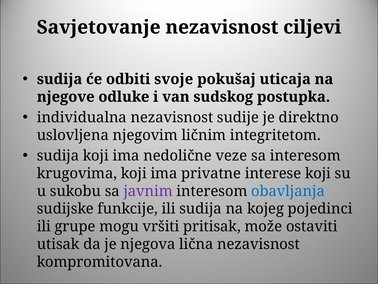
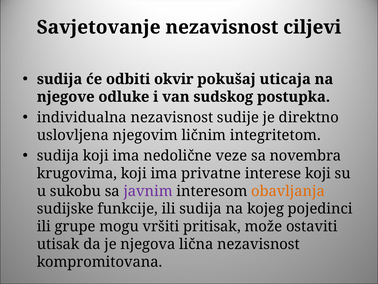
svoje: svoje -> okvir (174, 79)
sa interesom: interesom -> novembra (305, 156)
obavljanja colour: blue -> orange (288, 191)
